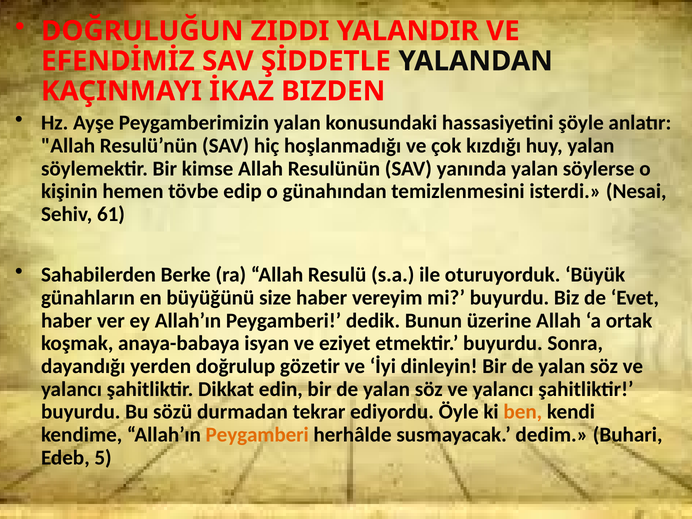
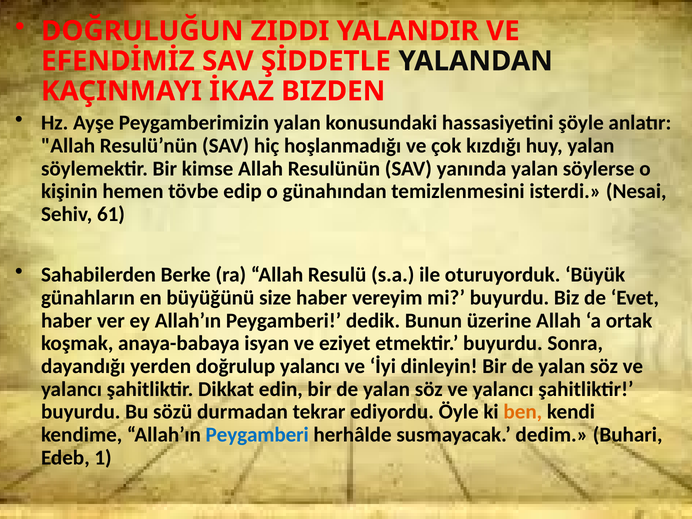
doğrulup gözetir: gözetir -> yalancı (310, 366)
Peygamberi colour: orange -> blue (257, 435)
5: 5 -> 1 (103, 458)
